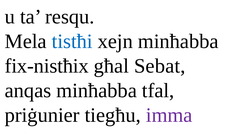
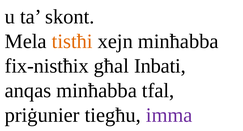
resqu: resqu -> skont (70, 17)
tistħi colour: blue -> orange (72, 41)
Sebat: Sebat -> Inbati (160, 66)
